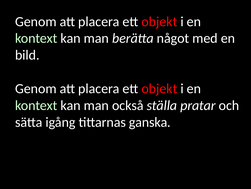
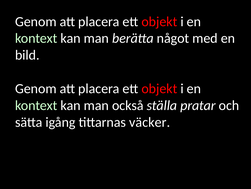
ganska: ganska -> väcker (150, 122)
